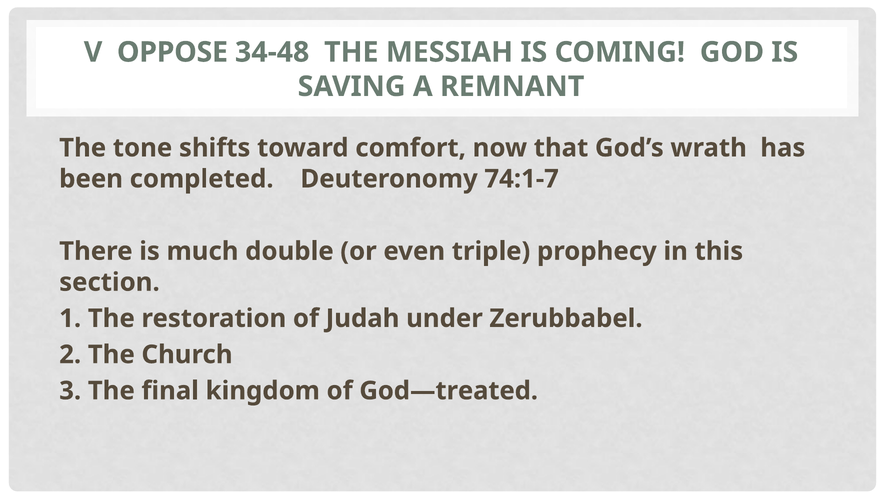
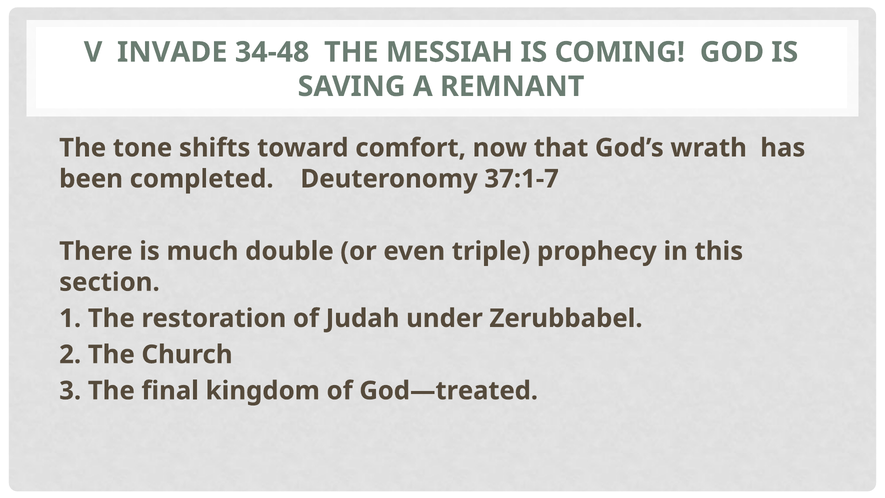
OPPOSE: OPPOSE -> INVADE (172, 52)
74:1-7: 74:1-7 -> 37:1-7 (522, 179)
